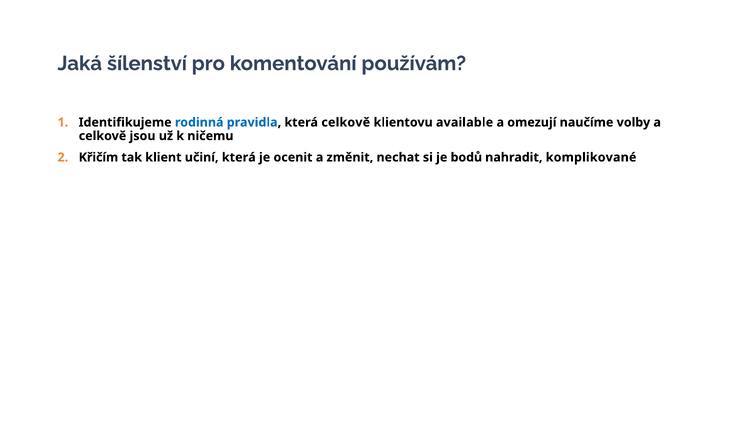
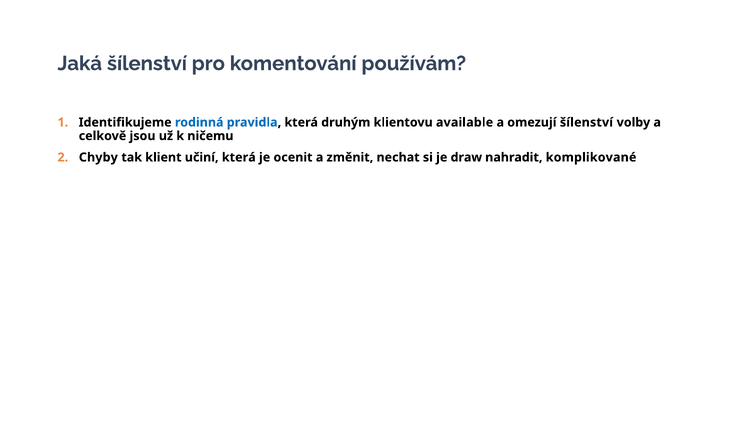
která celkově: celkově -> druhým (346, 122)
omezují naučíme: naučíme -> šílenství (586, 122)
Křičím: Křičím -> Chyby (98, 157)
bodů: bodů -> draw (466, 157)
